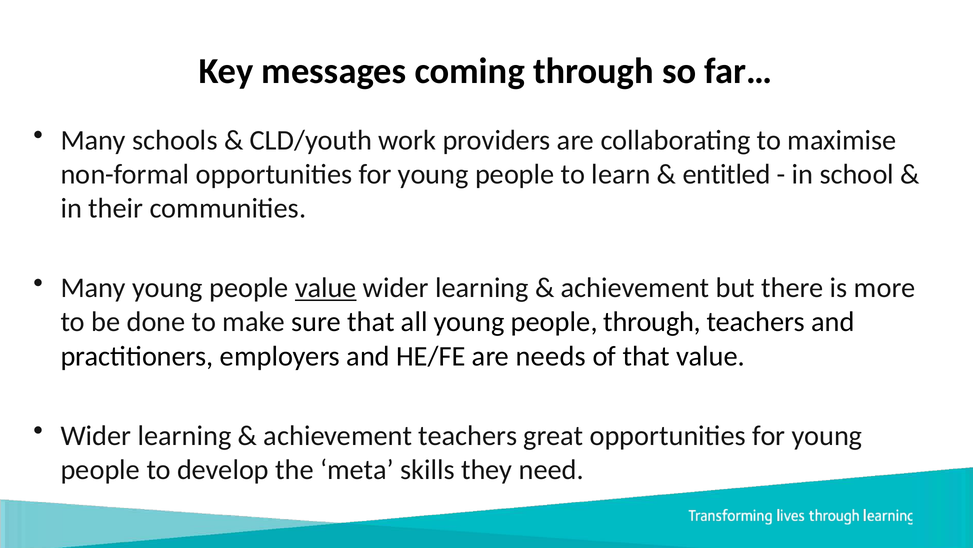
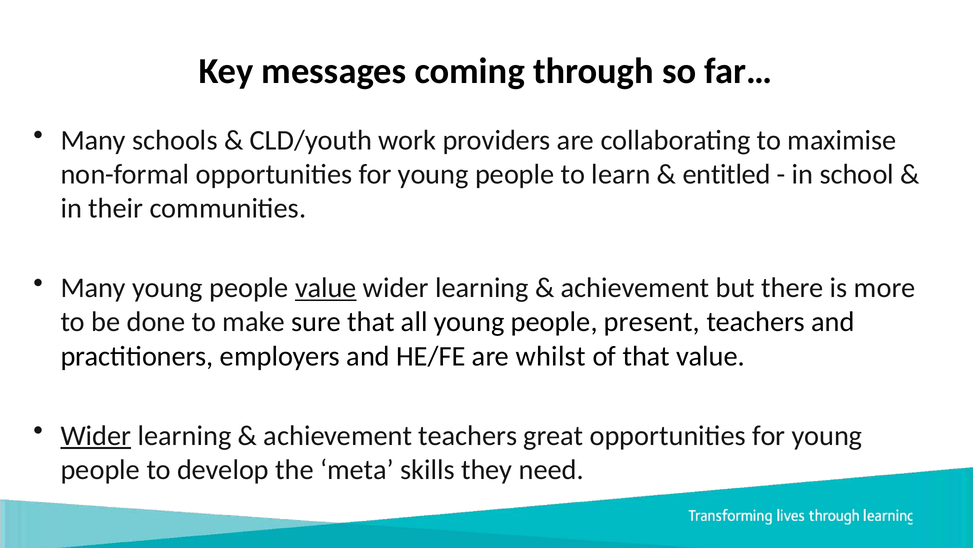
people through: through -> present (652, 322)
needs: needs -> whilst (551, 356)
Wider underline: none -> present (96, 435)
